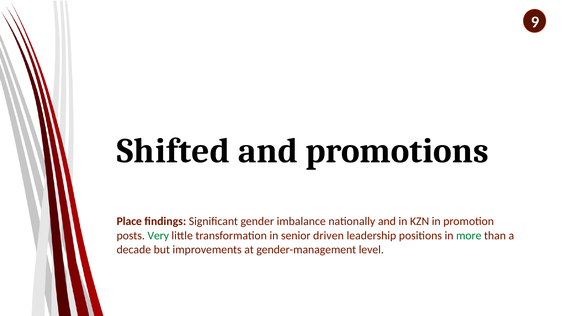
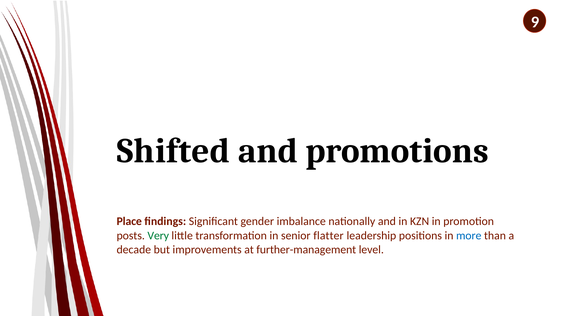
driven: driven -> flatter (329, 236)
more colour: green -> blue (469, 236)
gender-management: gender-management -> further-management (306, 250)
